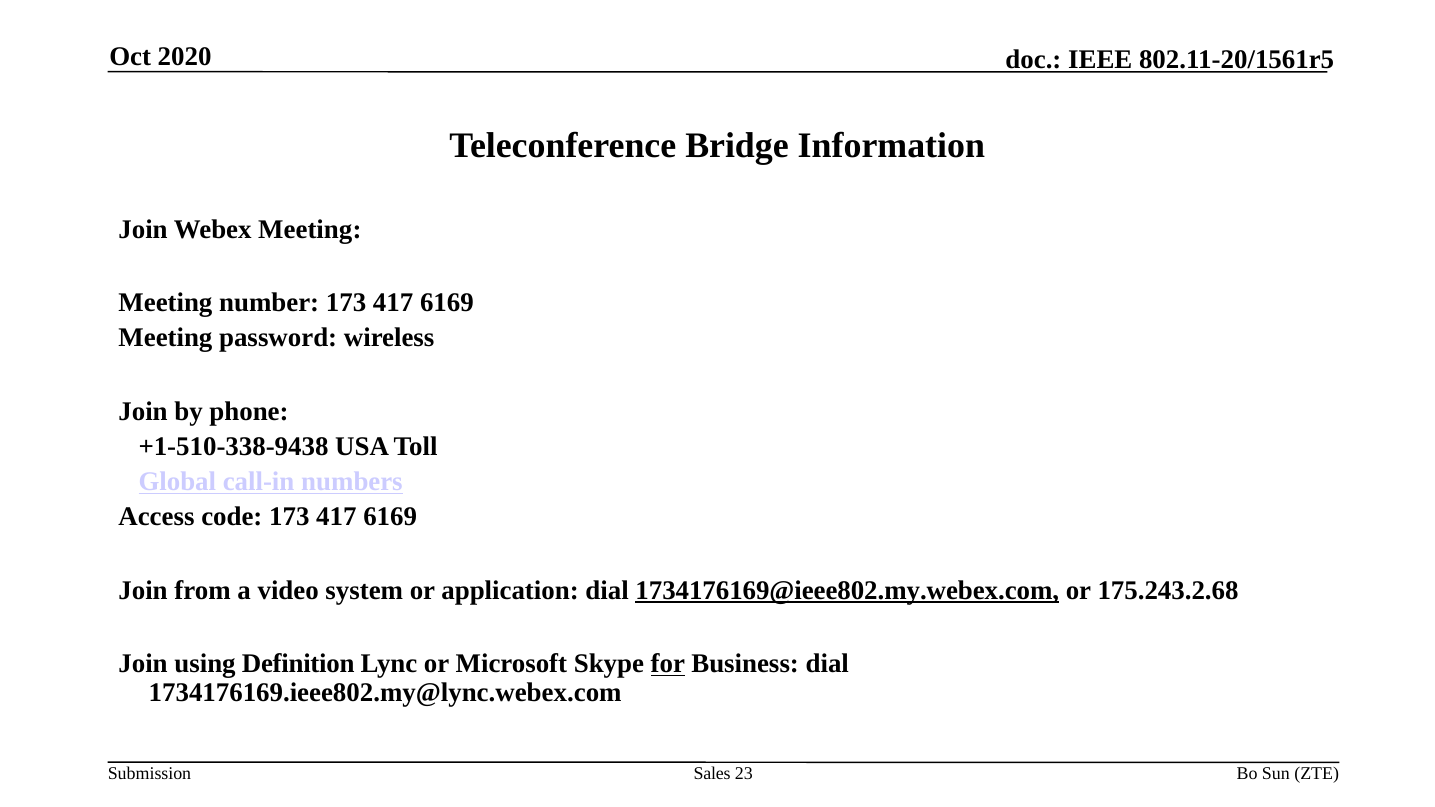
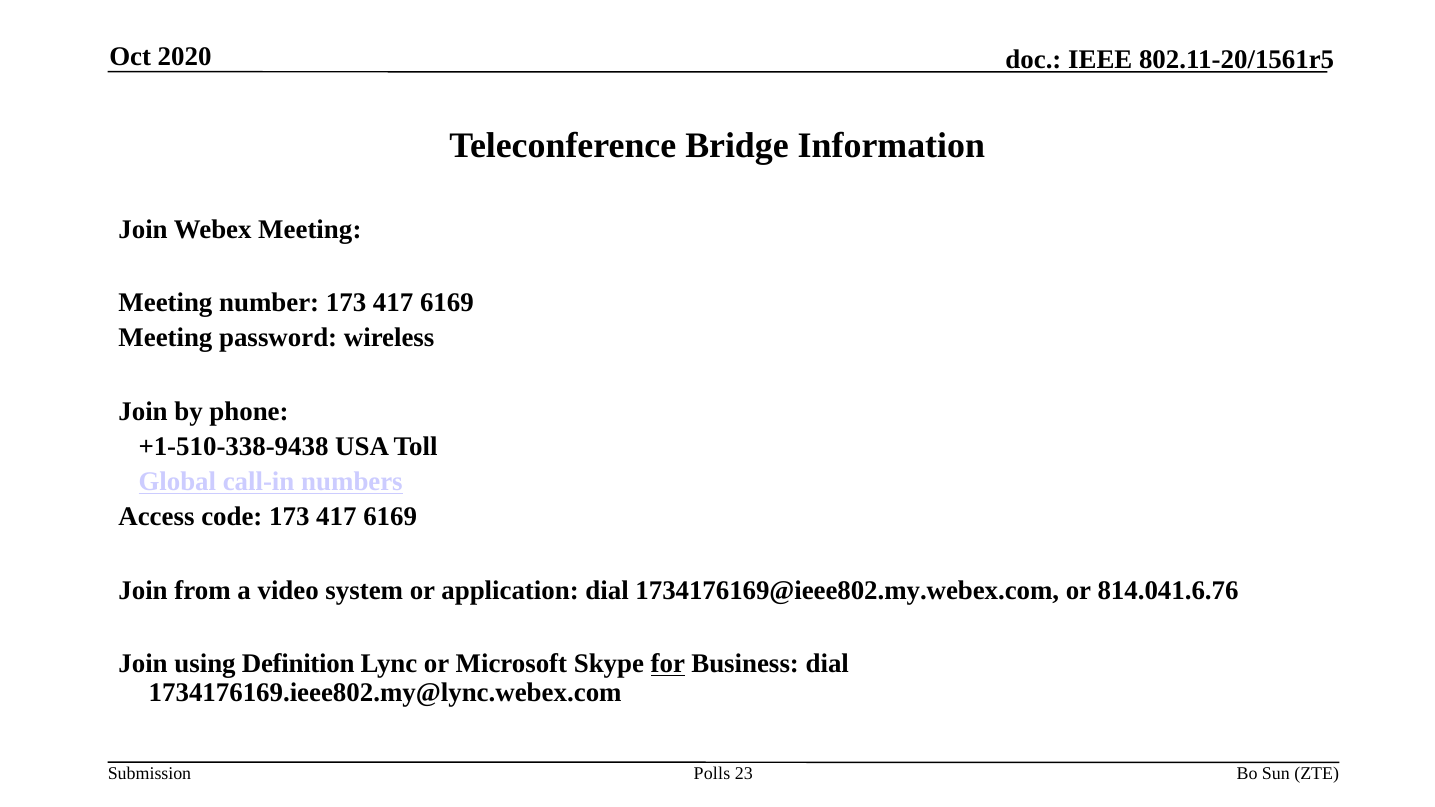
1734176169@ieee802.my.webex.com underline: present -> none (847, 591)
175.243.2.68: 175.243.2.68 -> 814.041.6.76 (1168, 591)
Sales: Sales -> Polls (712, 774)
